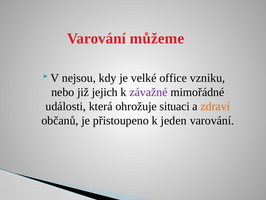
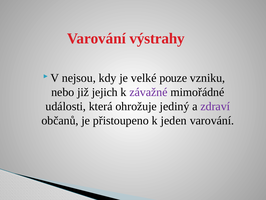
můžeme: můžeme -> výstrahy (157, 38)
office: office -> pouze (173, 78)
situaci: situaci -> jediný (175, 106)
zdraví colour: orange -> purple (215, 106)
